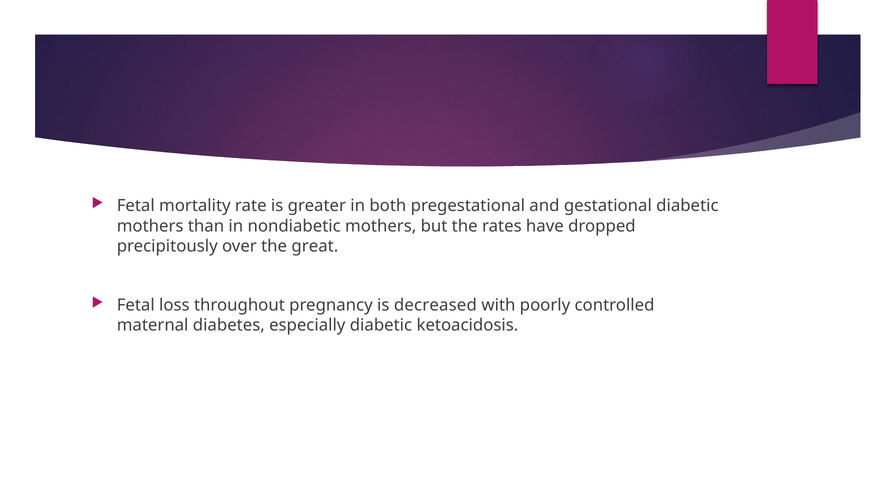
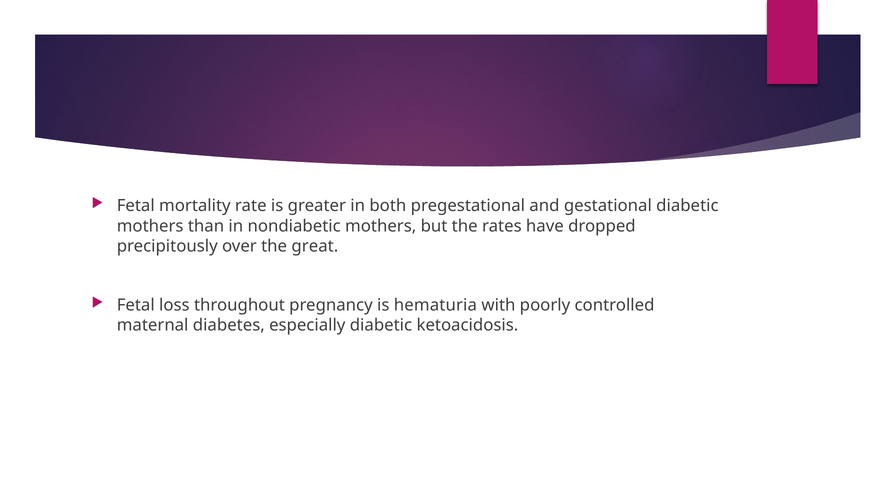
decreased: decreased -> hematuria (435, 305)
